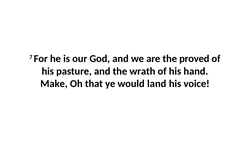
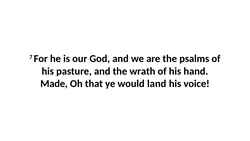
proved: proved -> psalms (194, 59)
Make: Make -> Made (54, 84)
